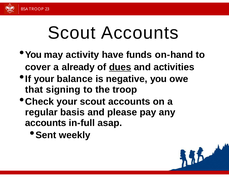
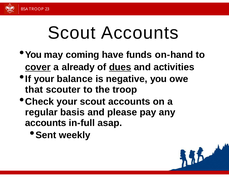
activity: activity -> coming (83, 55)
cover underline: none -> present (38, 67)
signing: signing -> scouter (63, 90)
